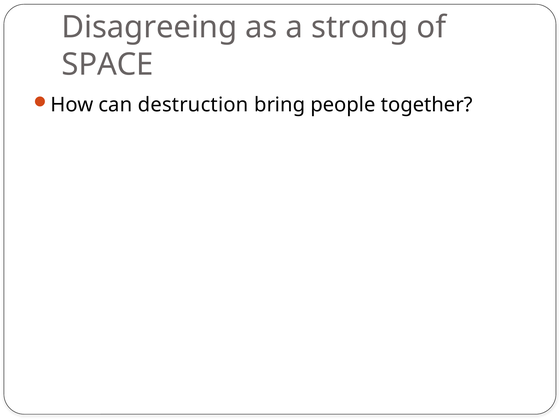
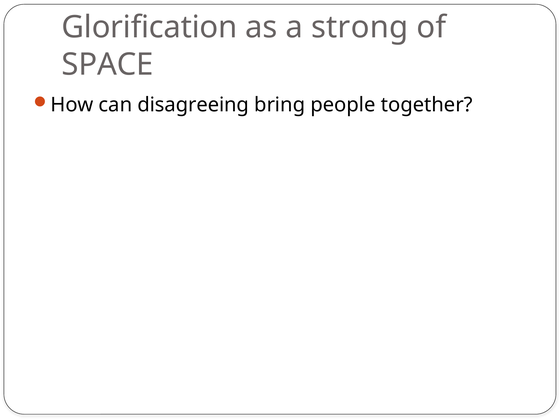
Disagreeing: Disagreeing -> Glorification (149, 27)
destruction: destruction -> disagreeing (193, 105)
